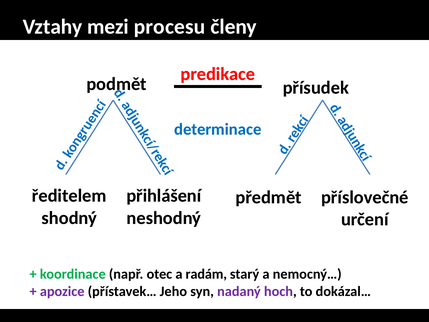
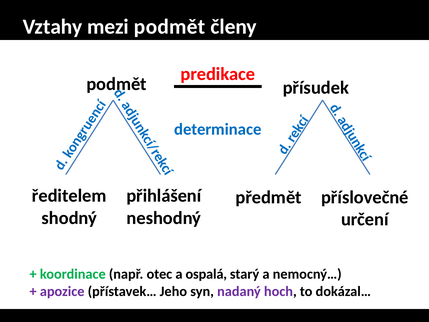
mezi procesu: procesu -> podmět (170, 27)
radám: radám -> ospalá (206, 274)
